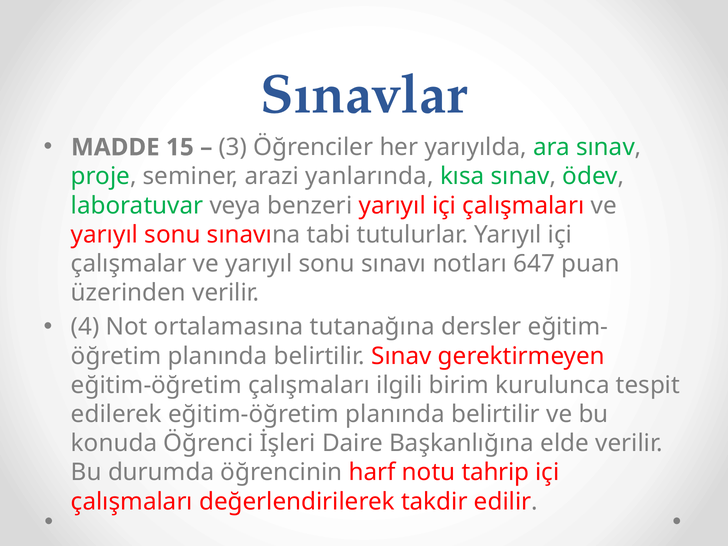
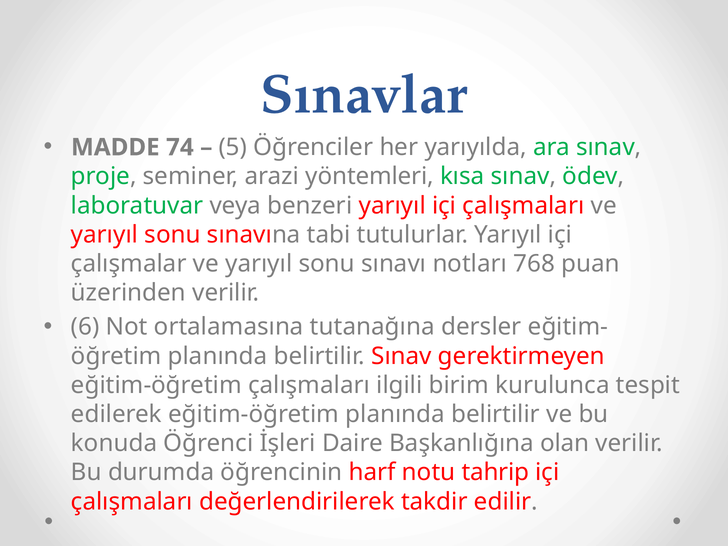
15: 15 -> 74 (180, 147)
3: 3 -> 5 (233, 147)
yanlarında: yanlarında -> yöntemleri (370, 176)
647: 647 -> 768 (534, 264)
4: 4 -> 6 (85, 327)
elde: elde -> olan (565, 443)
